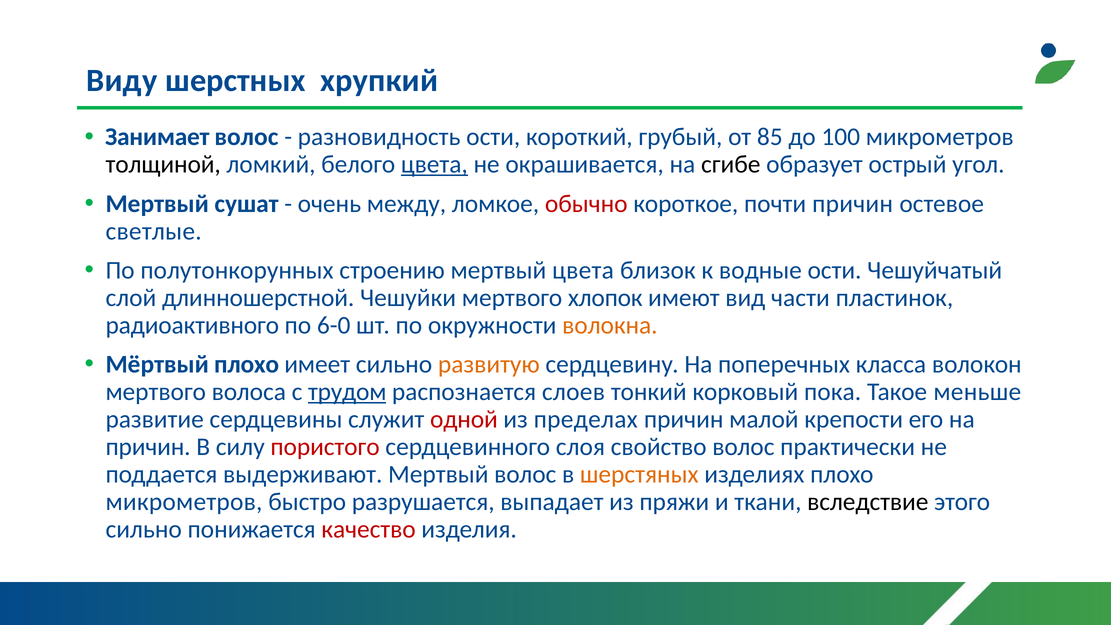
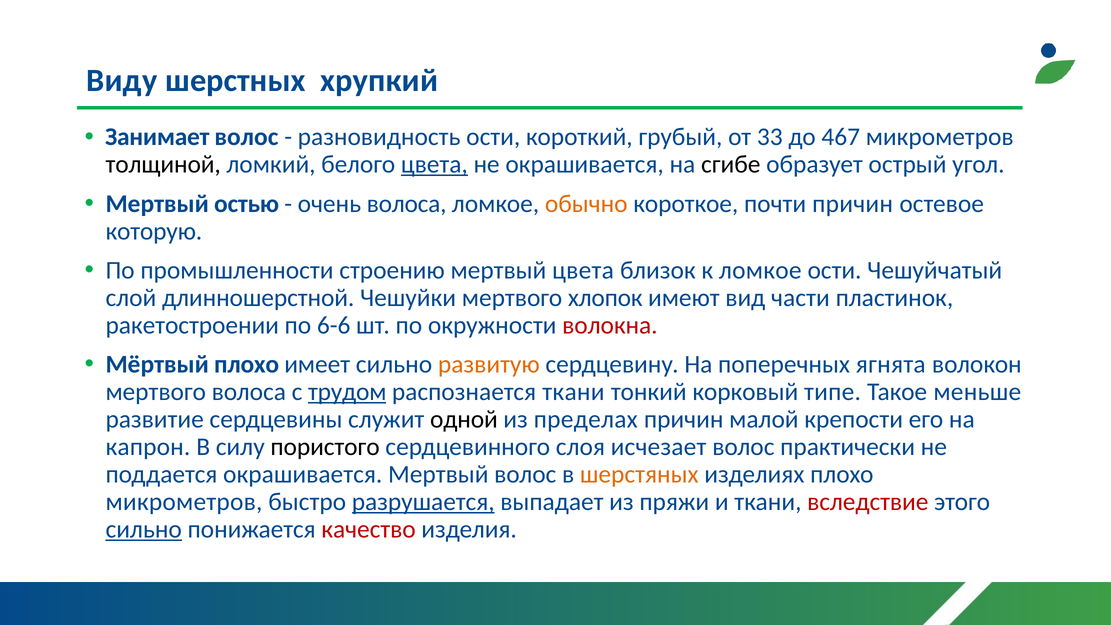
85: 85 -> 33 (770, 137)
100: 100 -> 467 (841, 137)
сушат: сушат -> остью (247, 204)
очень между: между -> волоса (407, 204)
обычно colour: red -> orange (586, 204)
светлые: светлые -> которую (154, 231)
полутонкорунных: полутонкорунных -> промышленности (237, 270)
к водные: водные -> ломкое (760, 270)
радиоактивного: радиоактивного -> ракетостроении (192, 325)
6-0: 6-0 -> 6-6 (334, 325)
волокна colour: orange -> red (610, 325)
класса: класса -> ягнята (891, 364)
распознается слоев: слоев -> ткани (573, 392)
пока: пока -> типе (833, 392)
одной colour: red -> black (464, 419)
причин: причин -> капрон (148, 447)
пористого colour: red -> black (325, 447)
свойство: свойство -> исчезает (659, 447)
поддается выдерживают: выдерживают -> окрашивается (303, 474)
разрушается underline: none -> present (423, 502)
вследствие colour: black -> red (868, 502)
сильно underline: none -> present (144, 529)
